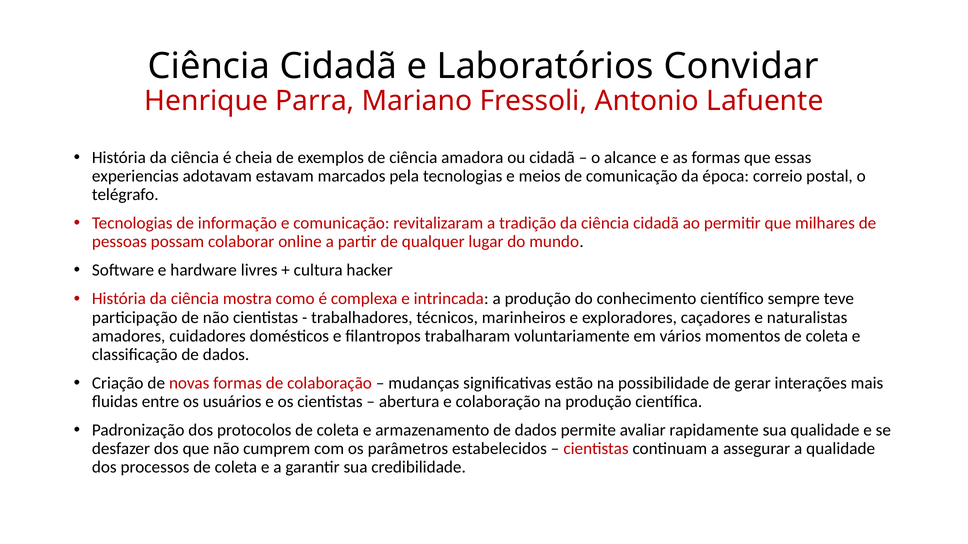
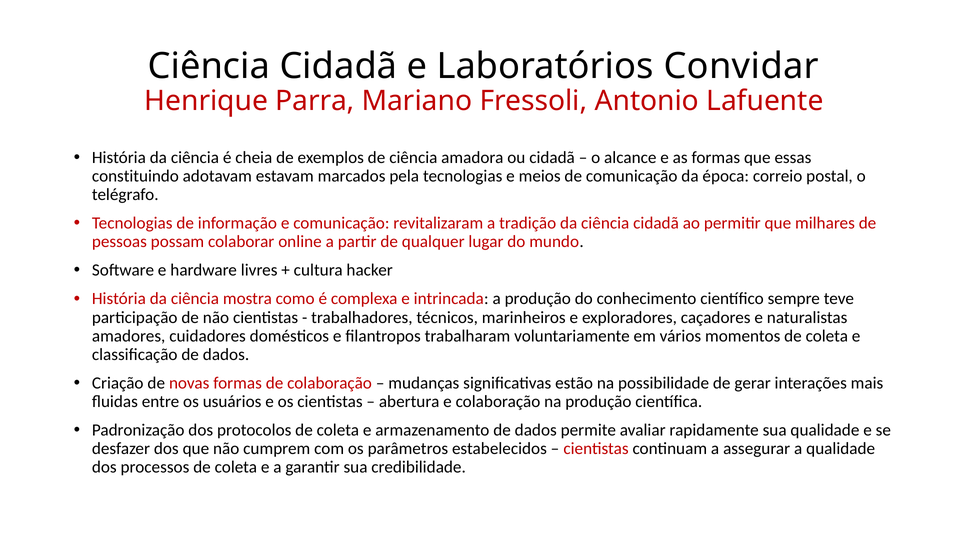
experiencias: experiencias -> constituindo (135, 176)
